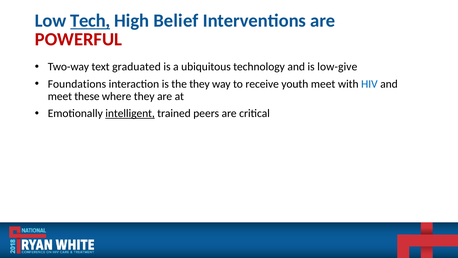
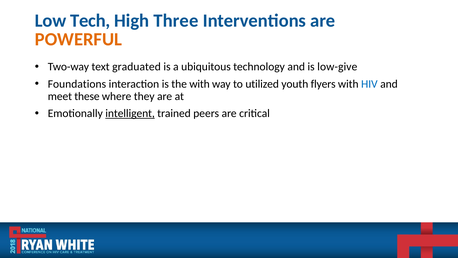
Tech underline: present -> none (90, 21)
Belief: Belief -> Three (176, 21)
POWERFUL colour: red -> orange (78, 39)
the they: they -> with (200, 84)
receive: receive -> utilized (262, 84)
youth meet: meet -> flyers (323, 84)
